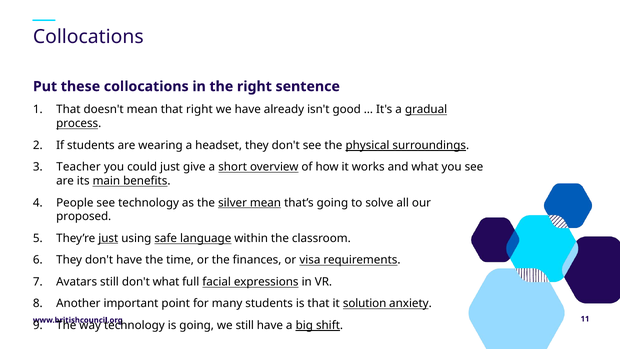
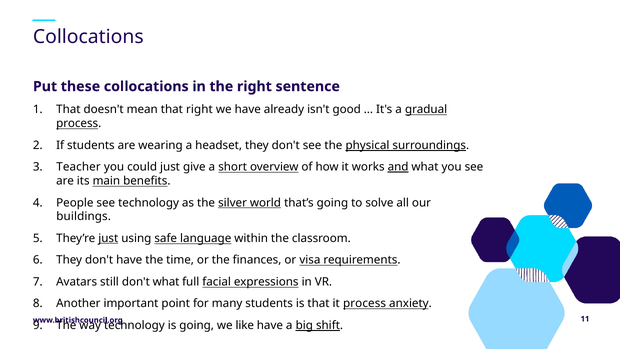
and underline: none -> present (398, 167)
silver mean: mean -> world (265, 203)
proposed: proposed -> buildings (84, 216)
it solution: solution -> process (365, 303)
we still: still -> like (245, 325)
